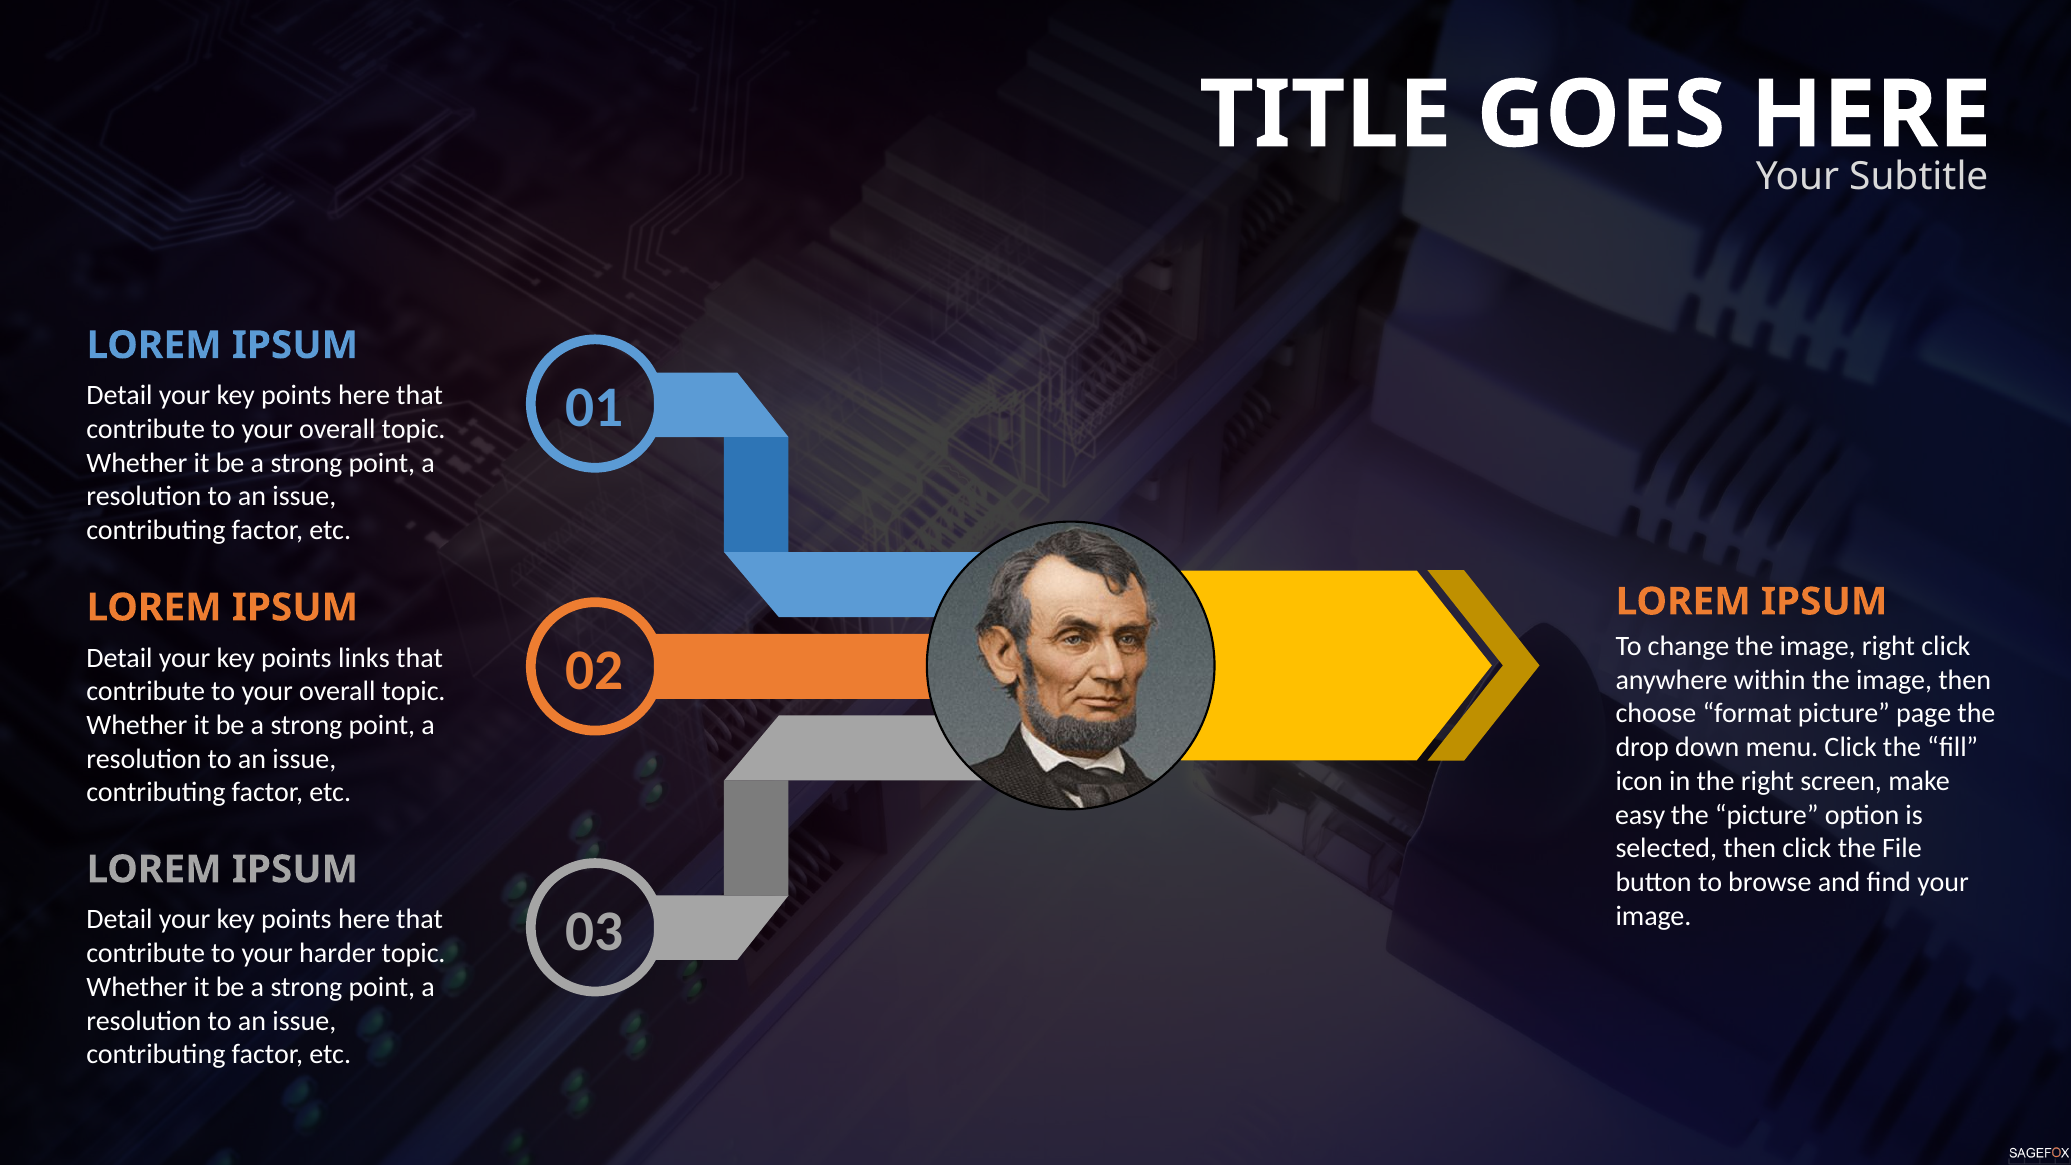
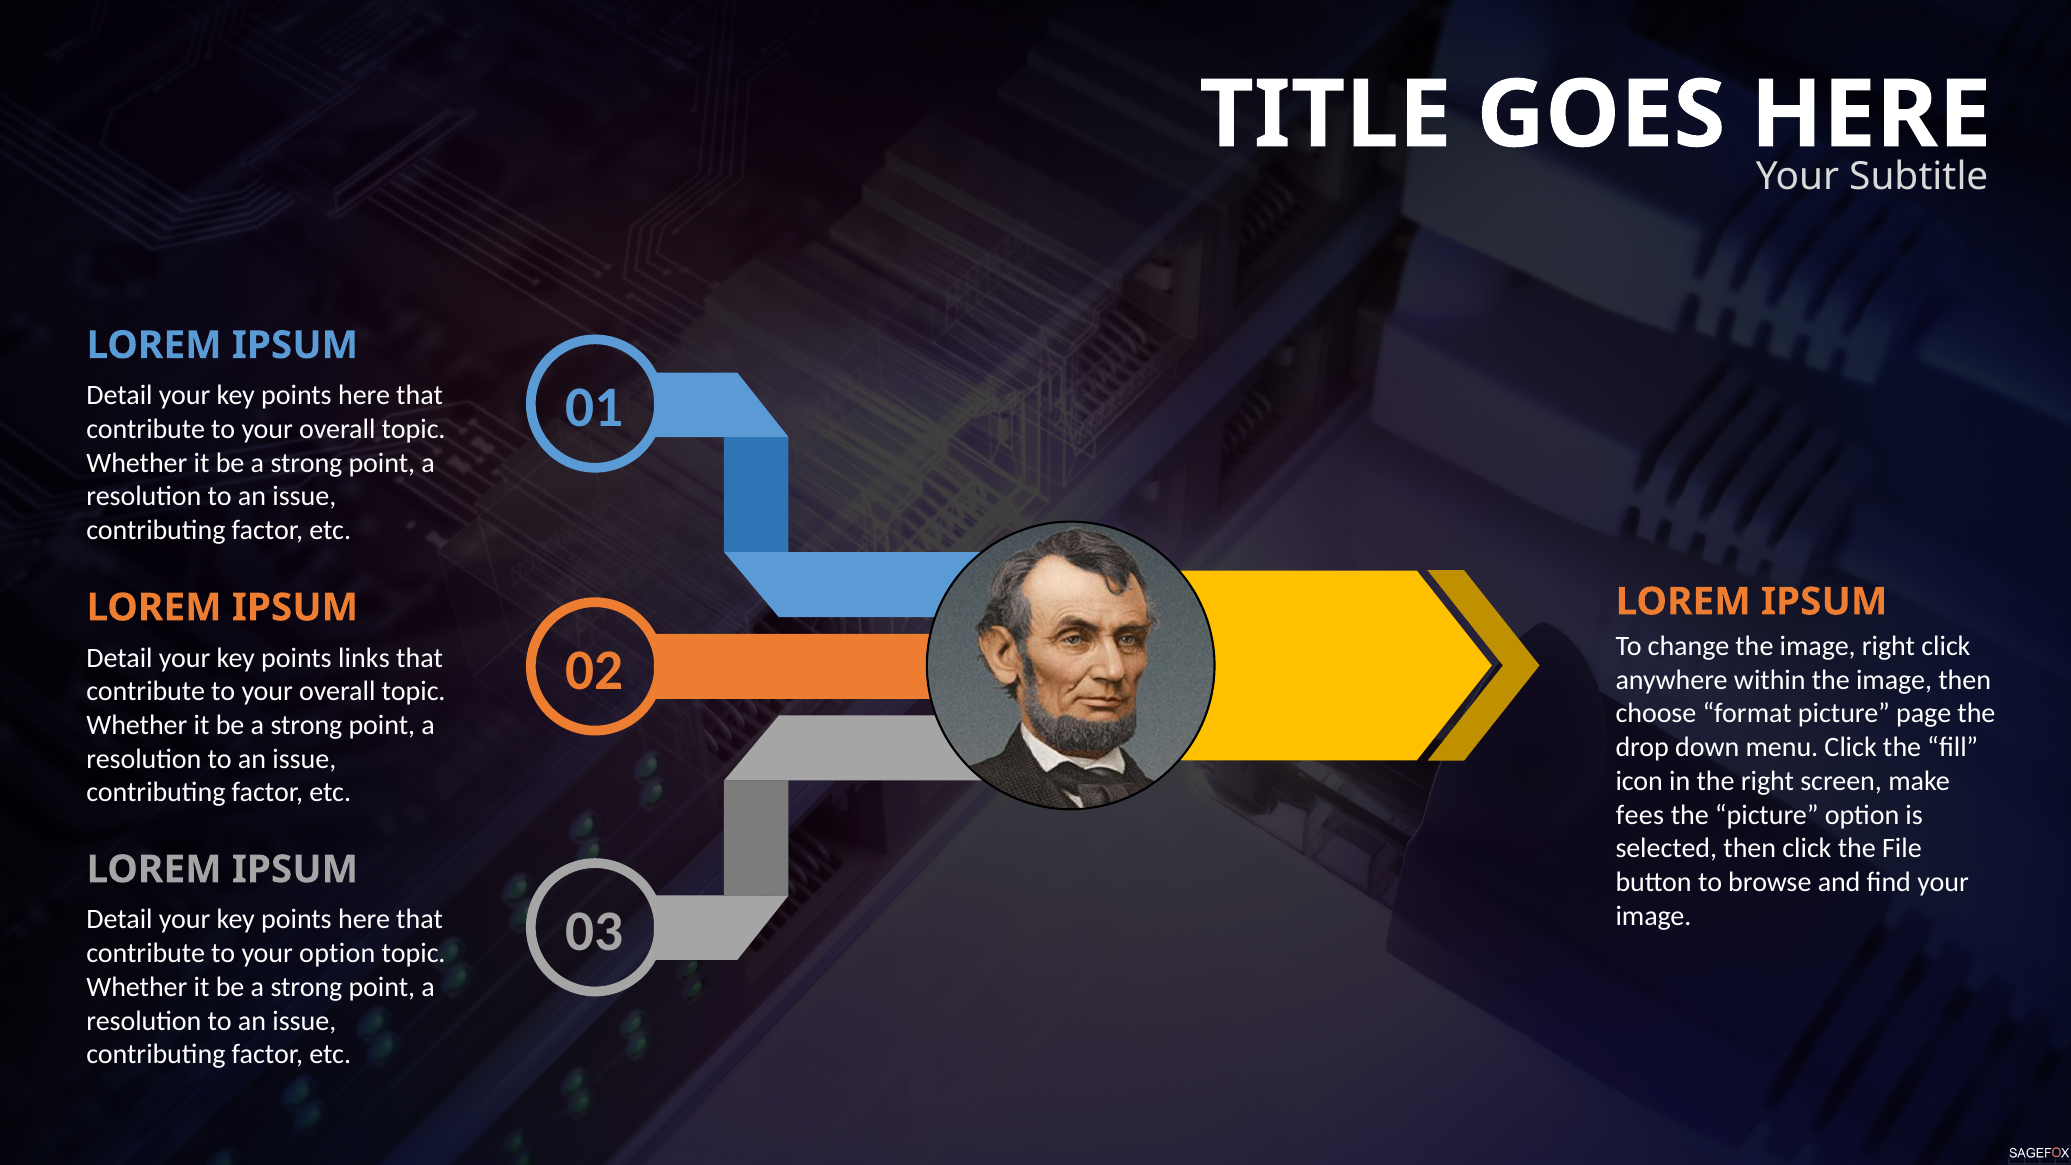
easy: easy -> fees (1640, 815)
your harder: harder -> option (337, 953)
